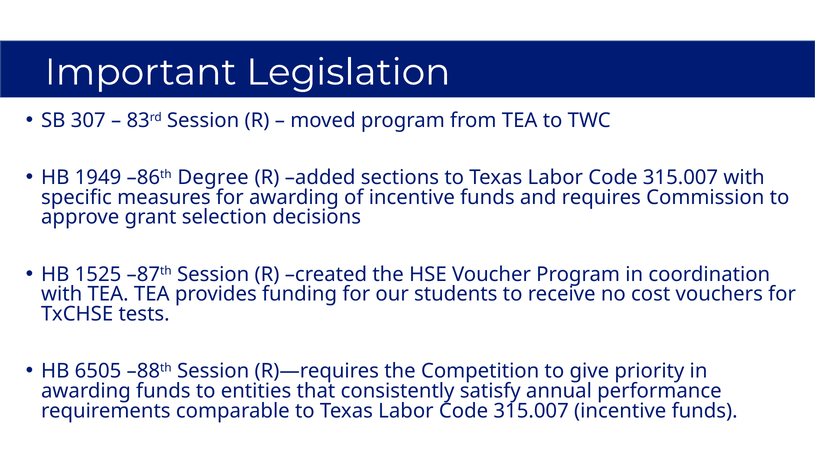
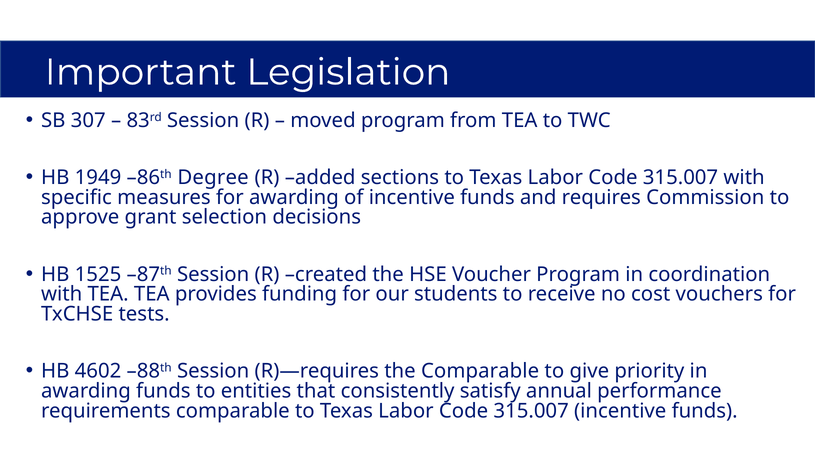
6505: 6505 -> 4602 (98, 371)
the Competition: Competition -> Comparable (480, 371)
